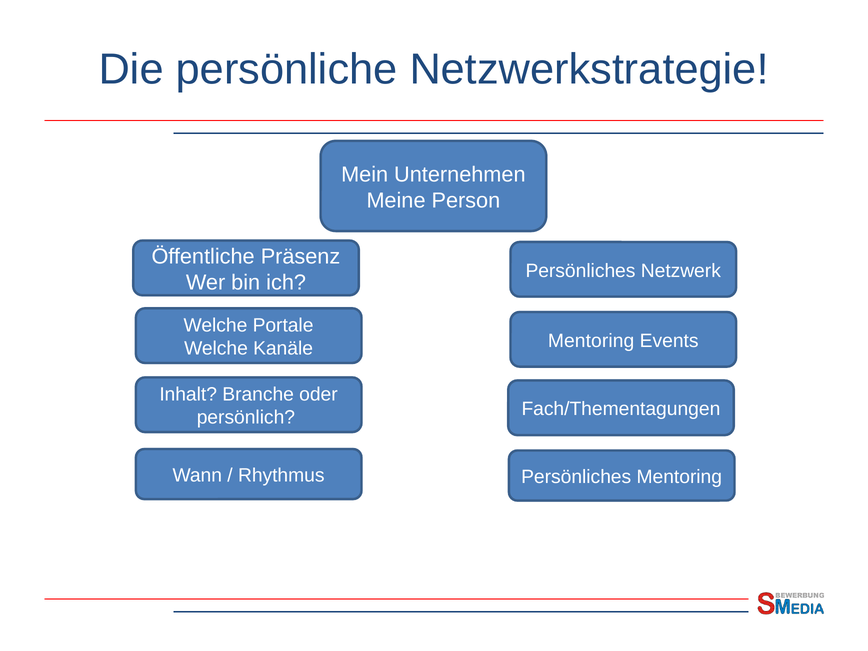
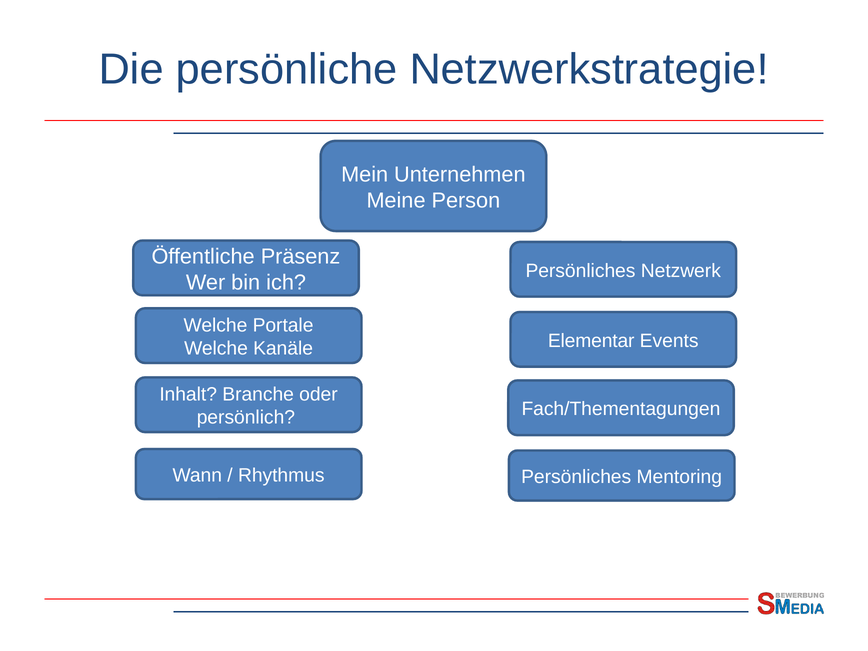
Mentoring: Mentoring -> Elementar (591, 341)
